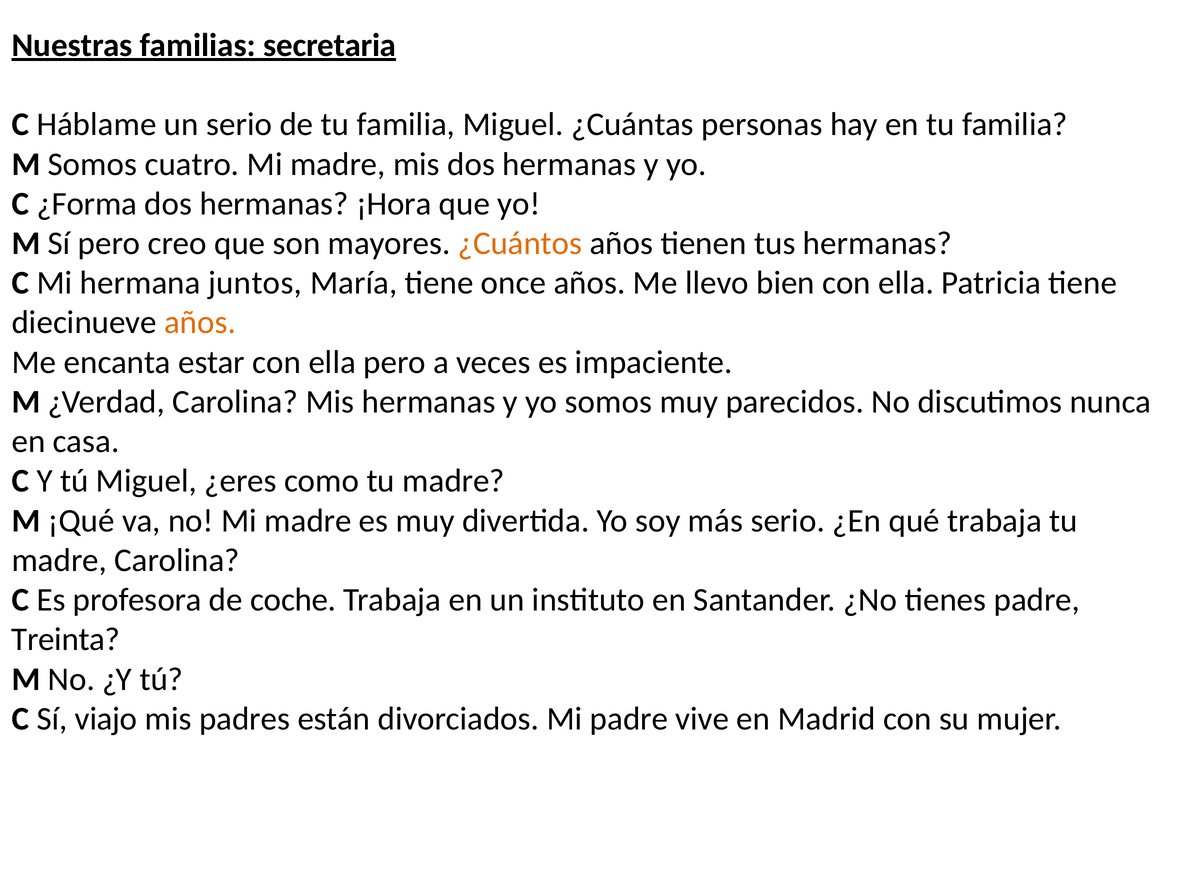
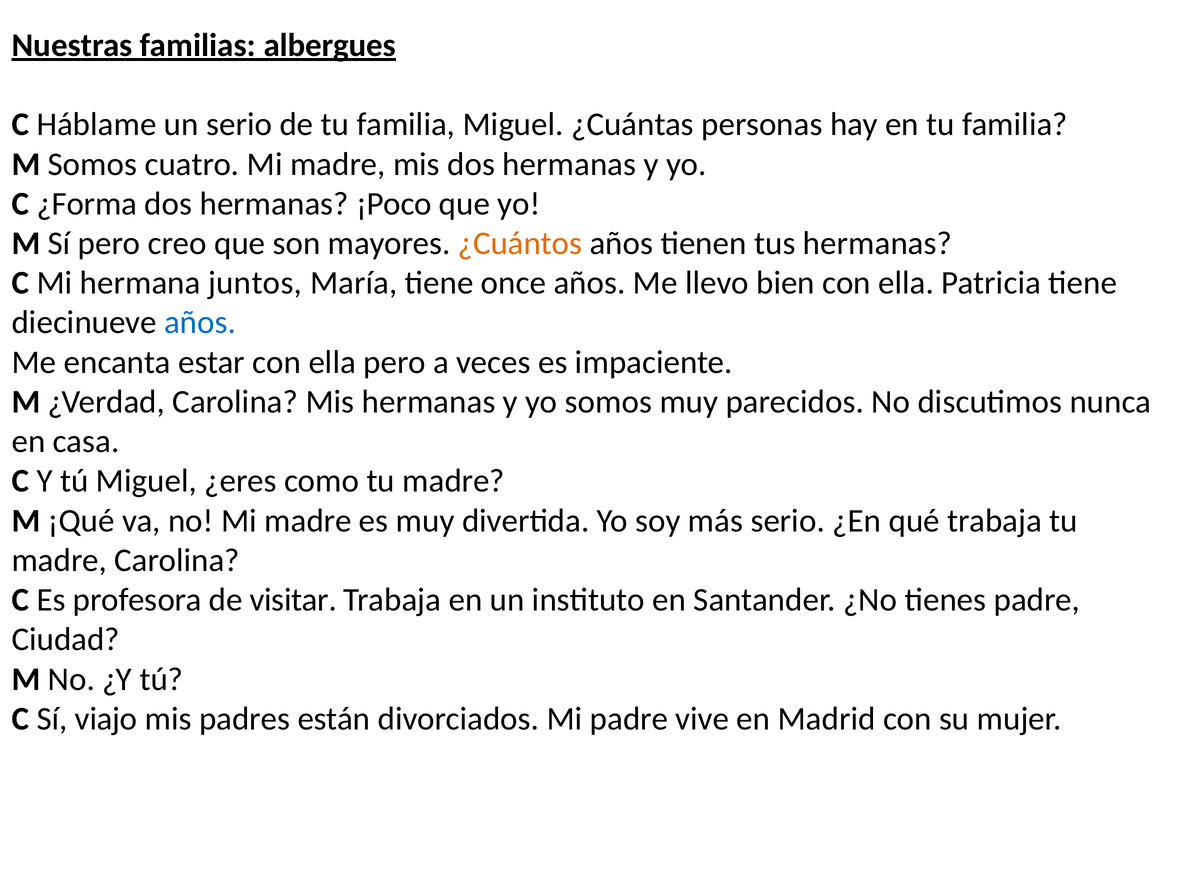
secretaria: secretaria -> albergues (330, 45)
¡Hora: ¡Hora -> ¡Poco (394, 204)
años colour: orange -> blue (200, 323)
coche: coche -> visitar (293, 600)
Treinta: Treinta -> Ciudad (66, 640)
